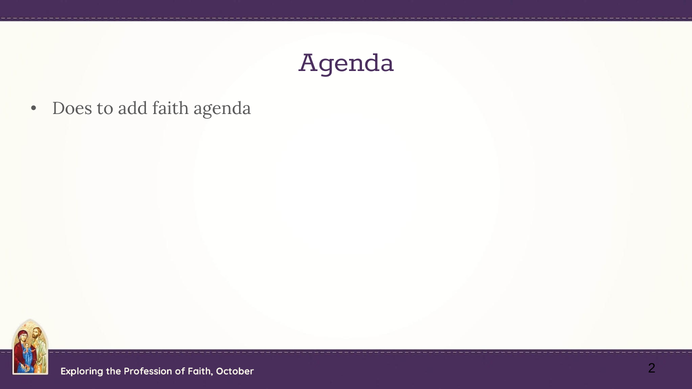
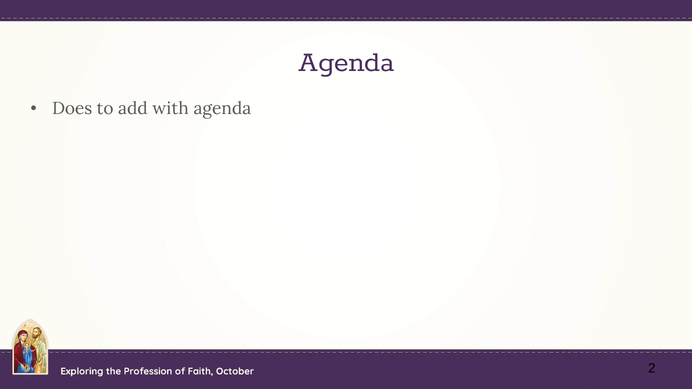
add faith: faith -> with (171, 109)
